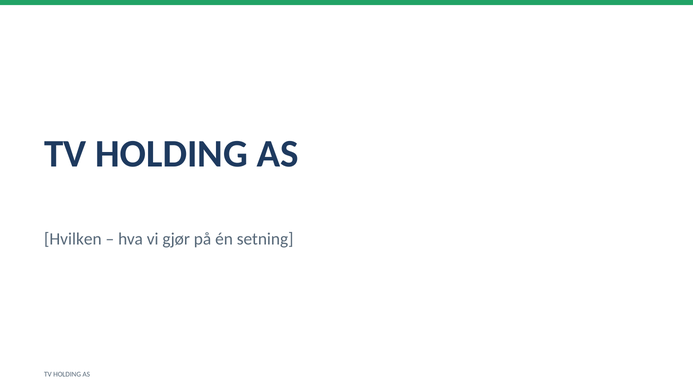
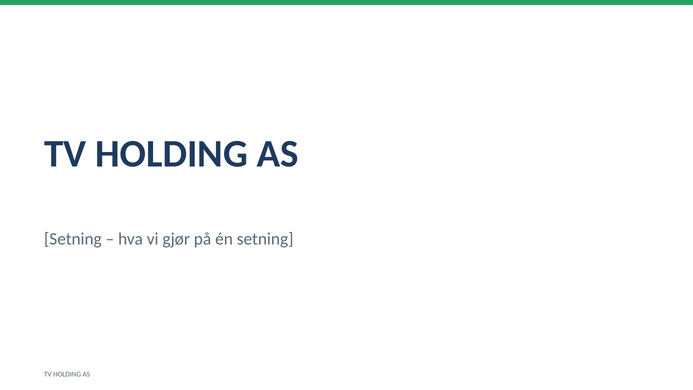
Hvilken: Hvilken -> Setning (73, 239)
